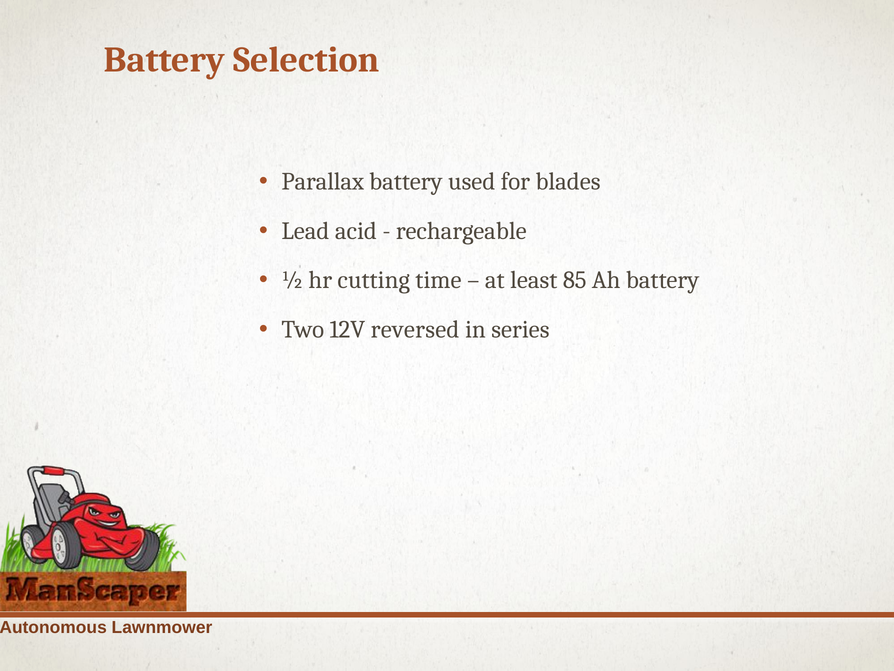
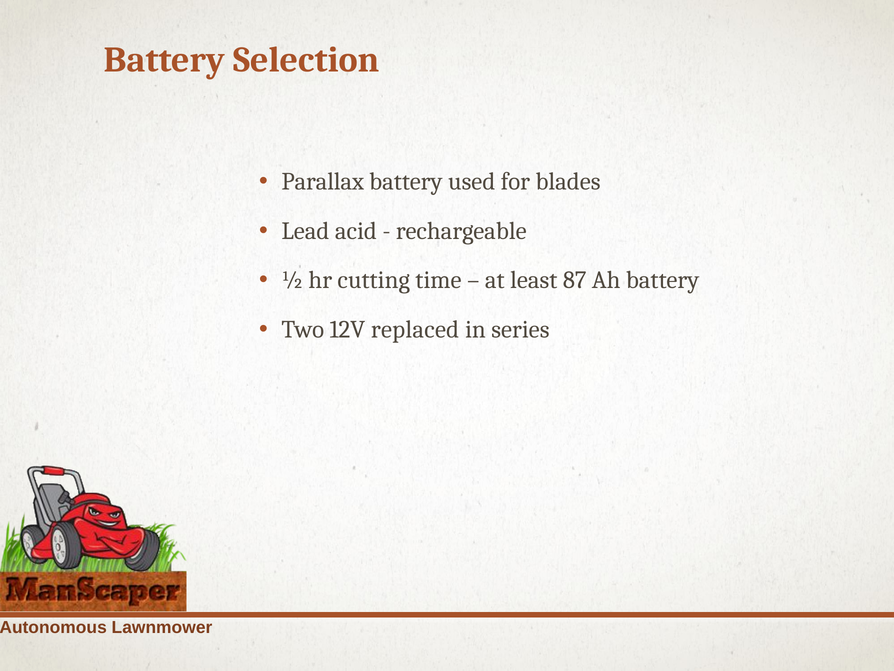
85: 85 -> 87 (575, 280)
reversed: reversed -> replaced (415, 329)
